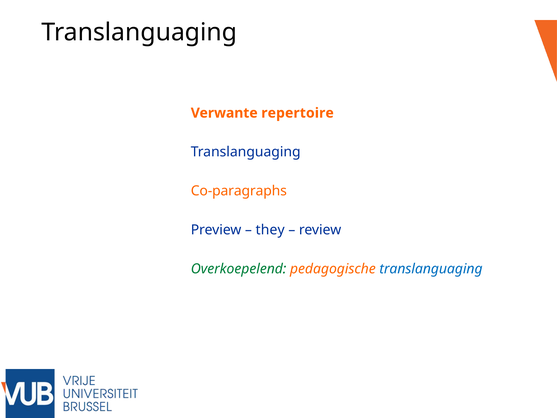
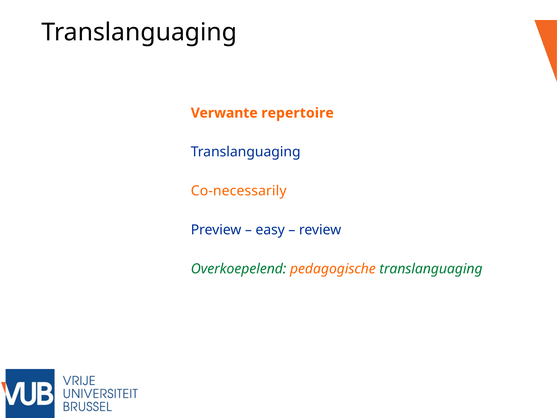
Co-paragraphs: Co-paragraphs -> Co-necessarily (239, 191)
they: they -> easy (270, 230)
translanguaging colour: blue -> green (431, 269)
